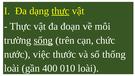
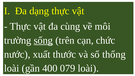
thực underline: present -> none (60, 11)
đoạn: đoạn -> cùng (70, 26)
việc: việc -> xuất (42, 54)
010: 010 -> 079 (68, 68)
